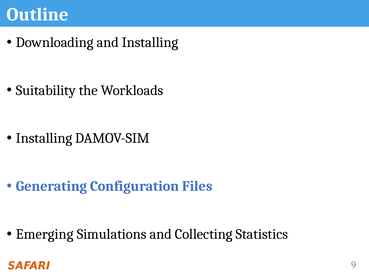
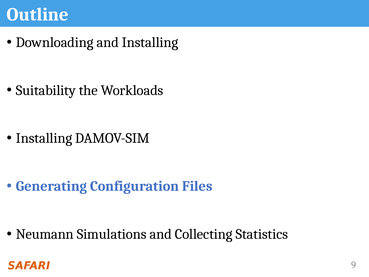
Emerging: Emerging -> Neumann (45, 234)
